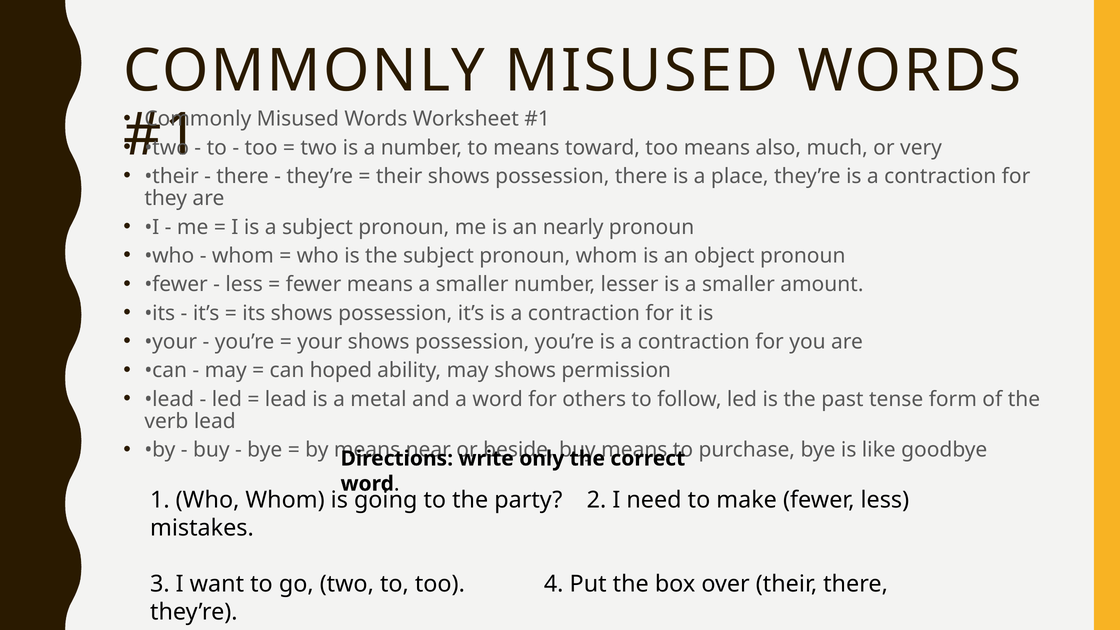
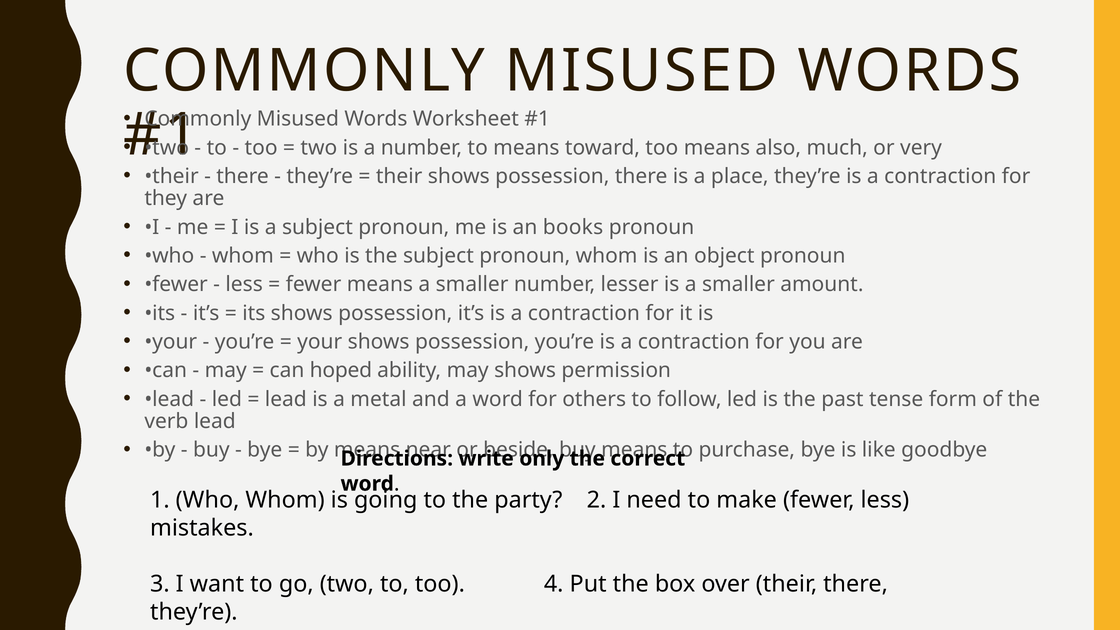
nearly: nearly -> books (573, 227)
